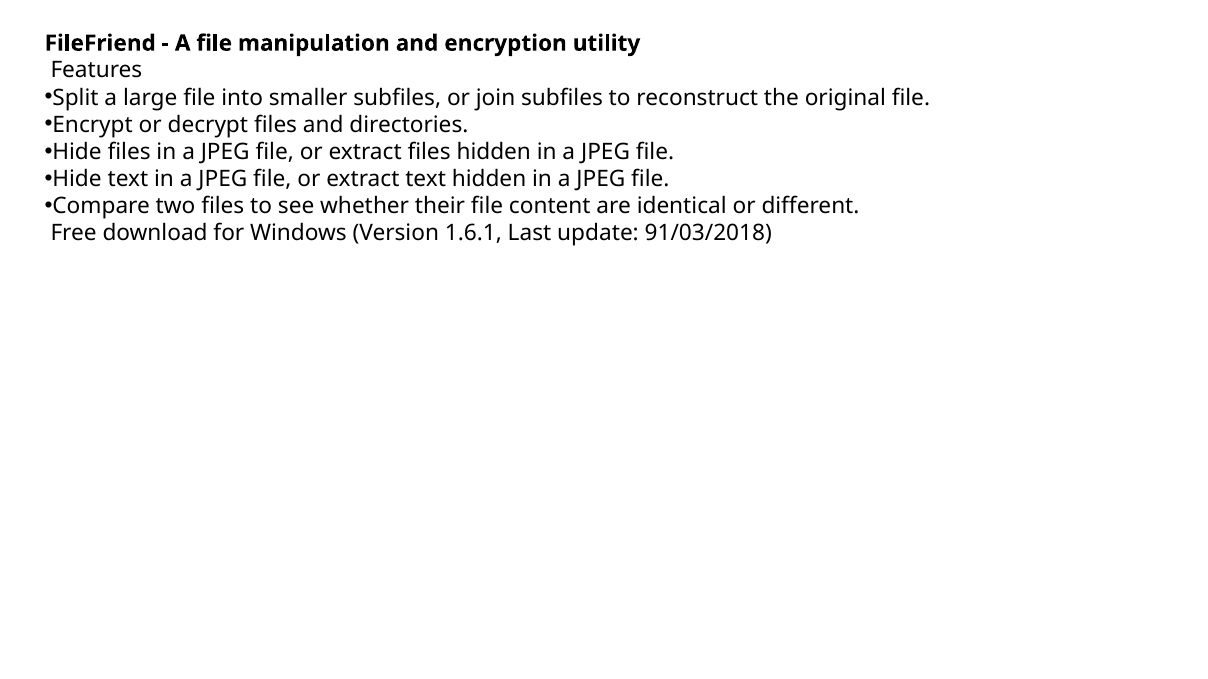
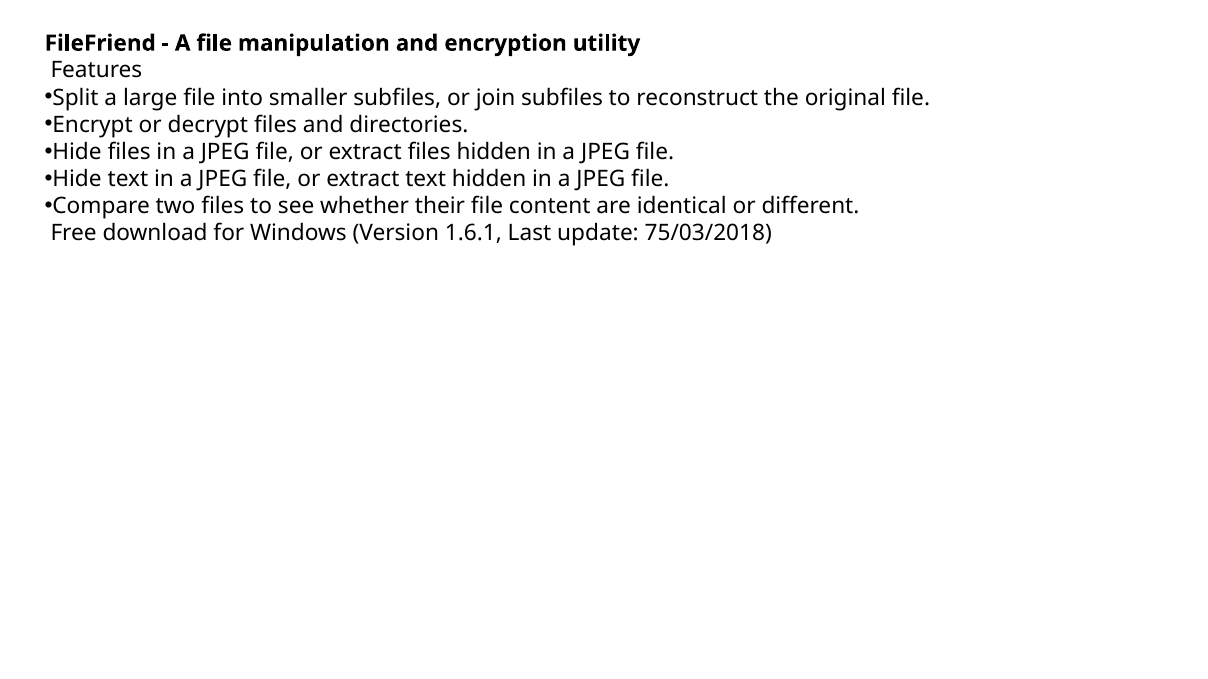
91/03/2018: 91/03/2018 -> 75/03/2018 (708, 234)
